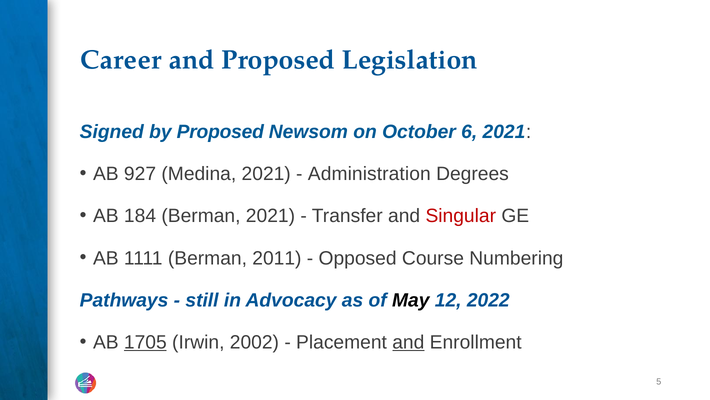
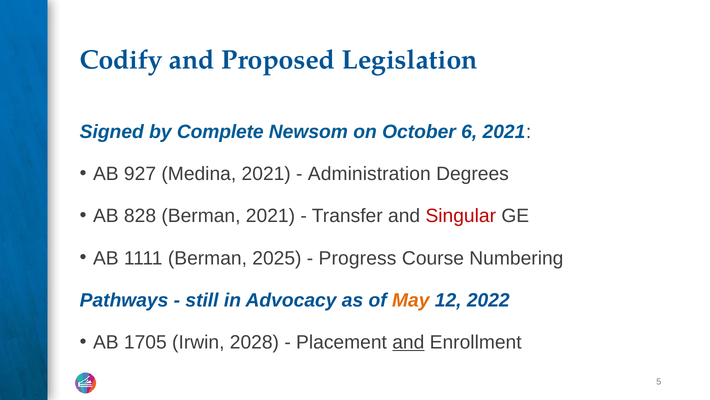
Career: Career -> Codify (121, 60)
by Proposed: Proposed -> Complete (220, 132)
184: 184 -> 828 (140, 216)
2011: 2011 -> 2025 (277, 258)
Opposed: Opposed -> Progress (358, 258)
May colour: black -> orange (411, 300)
1705 underline: present -> none (145, 342)
2002: 2002 -> 2028 (254, 342)
